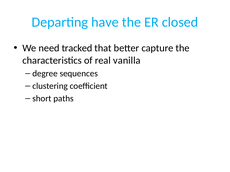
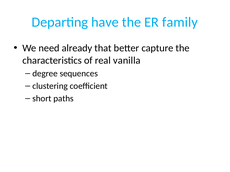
closed: closed -> family (180, 22)
tracked: tracked -> already (77, 48)
